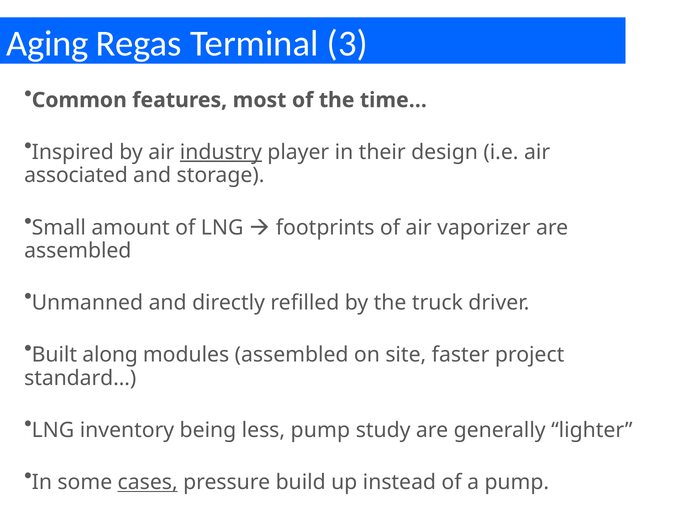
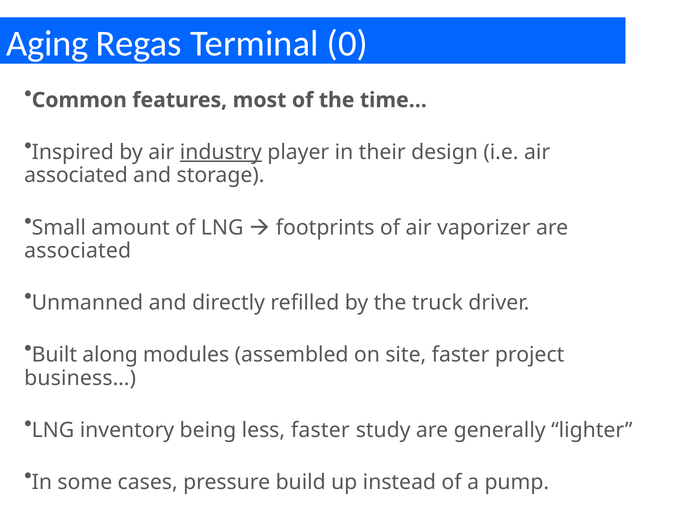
3: 3 -> 0 (347, 44)
assembled: assembled -> associated (78, 251)
standard…: standard… -> business… (80, 378)
less pump: pump -> faster (320, 430)
cases underline: present -> none (148, 483)
